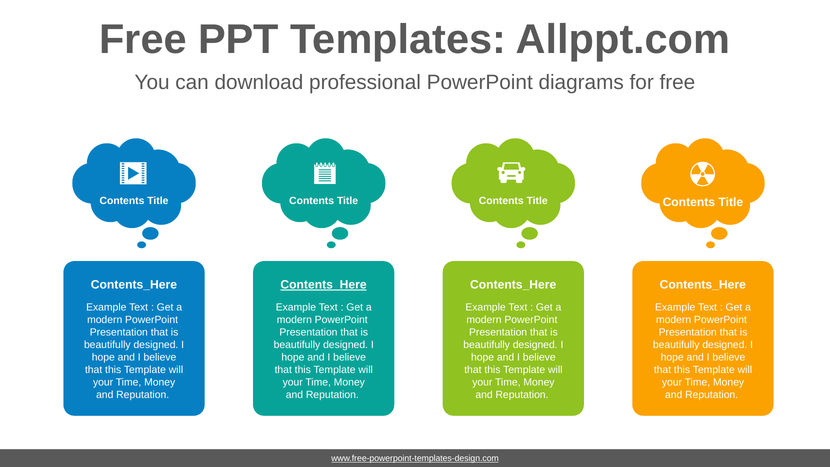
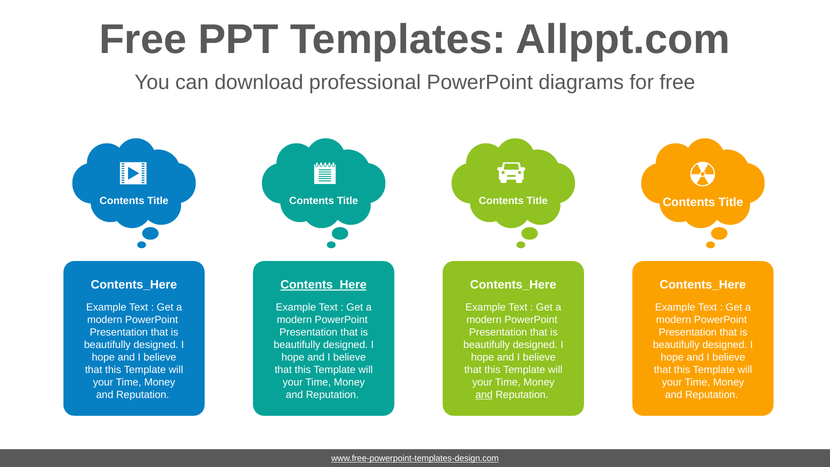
and underline: none -> present (484, 395)
